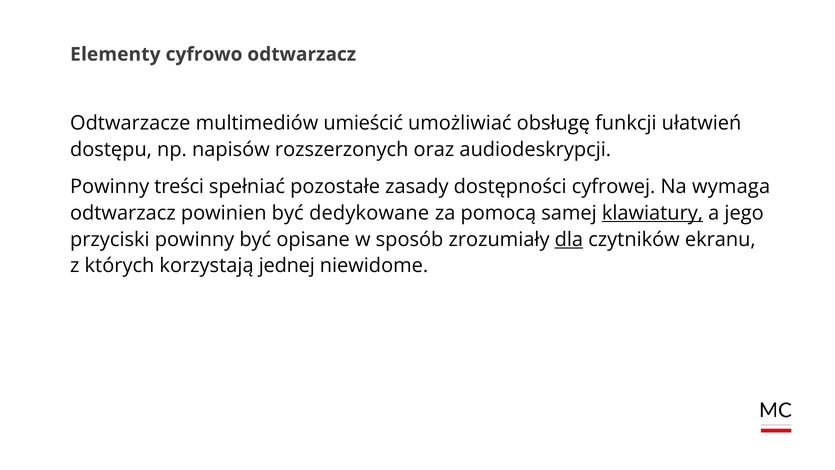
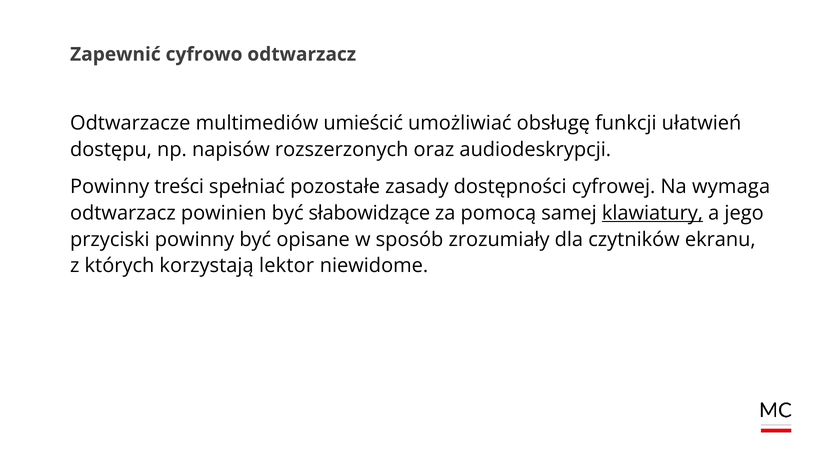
Elementy: Elementy -> Zapewnić (115, 54)
dedykowane: dedykowane -> słabowidzące (369, 213)
dla underline: present -> none (569, 239)
jednej: jednej -> lektor (287, 266)
